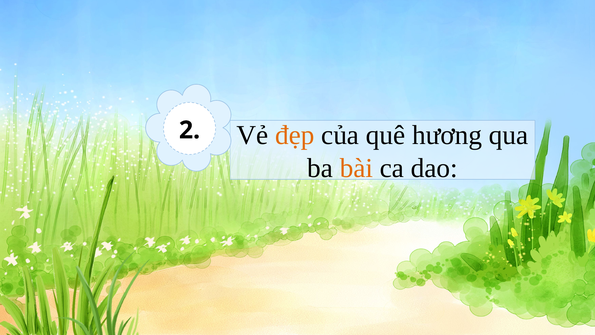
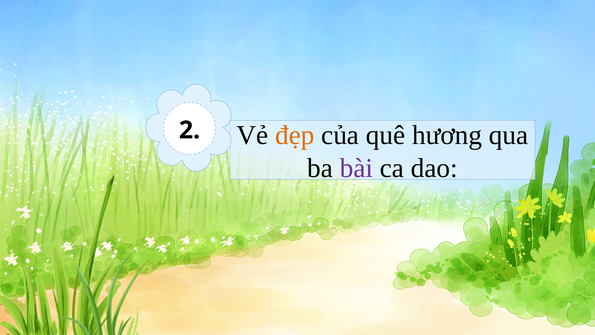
bài colour: orange -> purple (356, 168)
